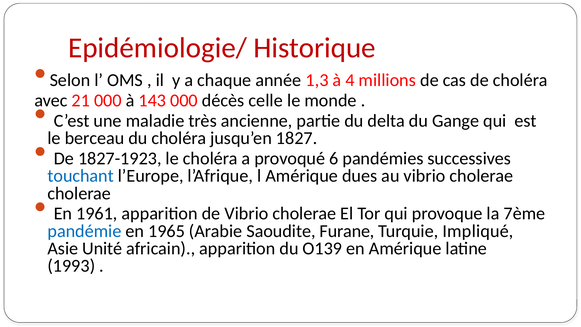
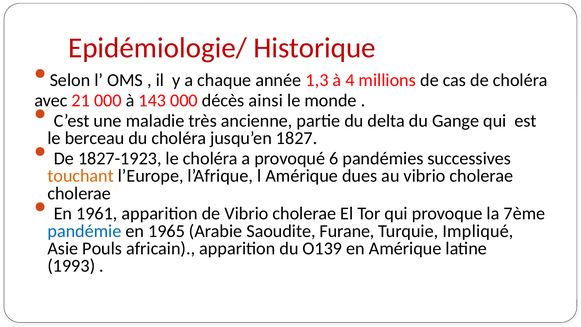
celle: celle -> ainsi (266, 100)
touchant colour: blue -> orange (81, 176)
Unité: Unité -> Pouls (102, 248)
